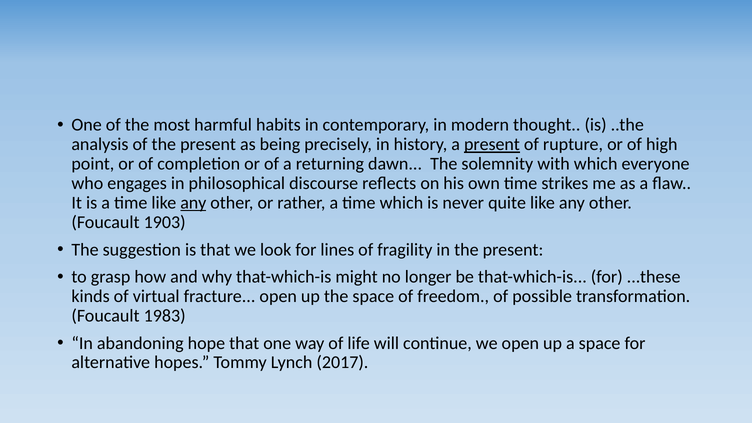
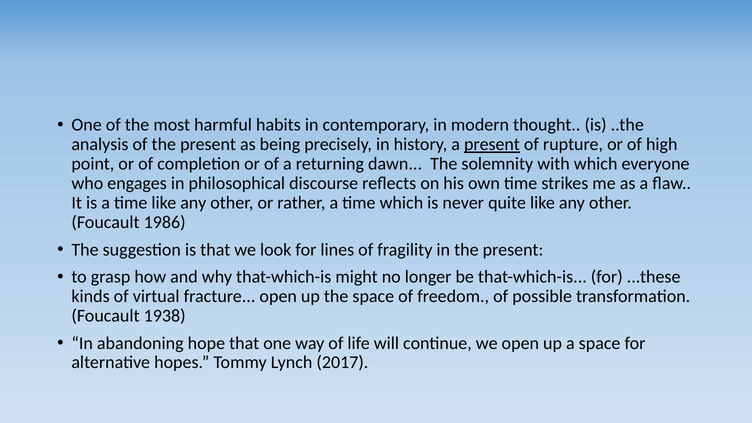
any underline: present -> none (193, 203)
1903: 1903 -> 1986 (165, 222)
1983: 1983 -> 1938 (165, 316)
